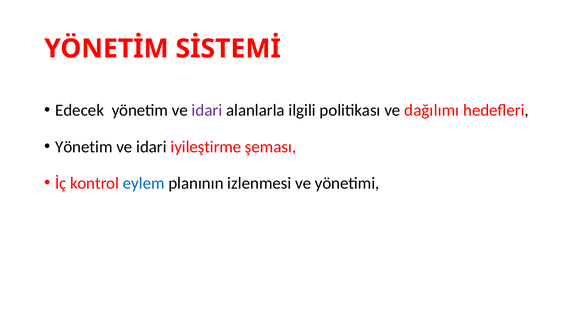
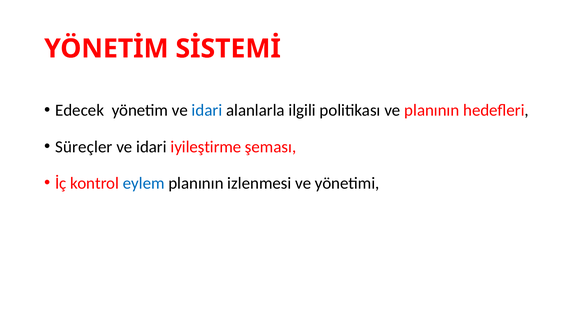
idari colour: purple -> blue (207, 110)
ve dağılımı: dağılımı -> planının (432, 110)
Yönetim: Yönetim -> Süreçler (84, 147)
